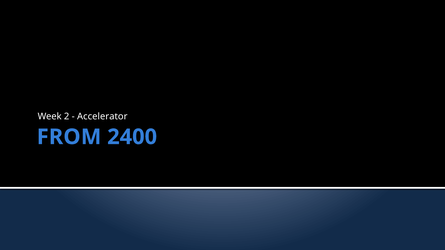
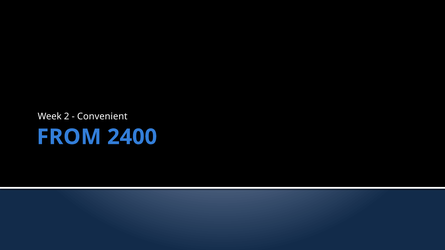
Accelerator: Accelerator -> Convenient (102, 117)
